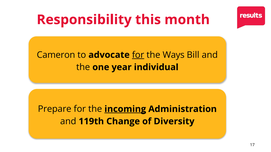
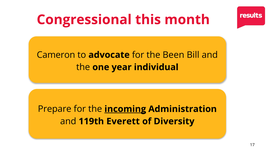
Responsibility: Responsibility -> Congressional (84, 20)
for underline: present -> none (138, 55)
Ways: Ways -> Been (173, 55)
Change: Change -> Everett (123, 122)
